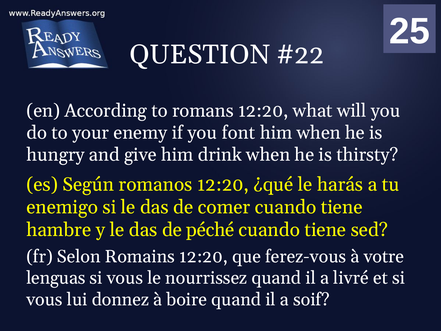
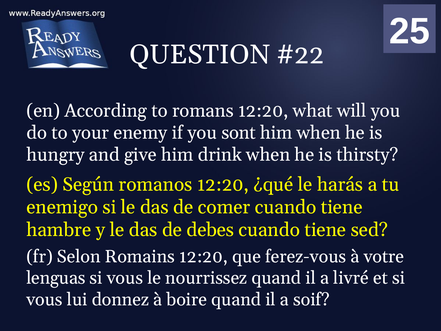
font: font -> sont (239, 133)
péché: péché -> debes (210, 230)
